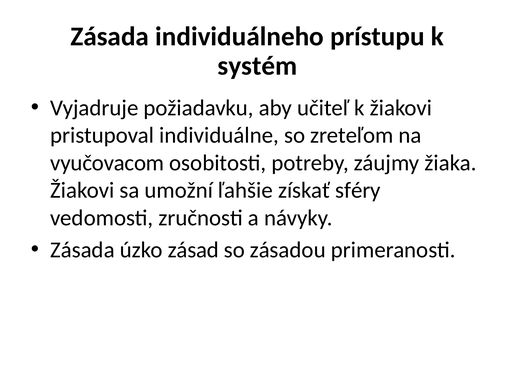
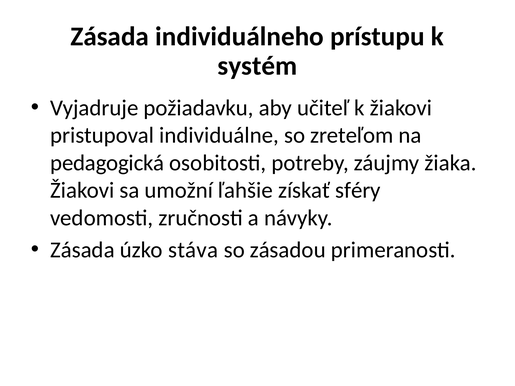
vyučovacom: vyučovacom -> pedagogická (107, 163)
zásad: zásad -> stáva (193, 250)
